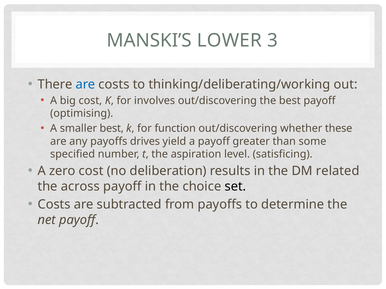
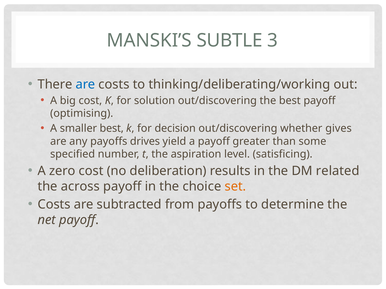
LOWER: LOWER -> SUBTLE (230, 40)
involves: involves -> solution (155, 101)
function: function -> decision (175, 129)
these: these -> gives (339, 129)
set colour: black -> orange (235, 187)
